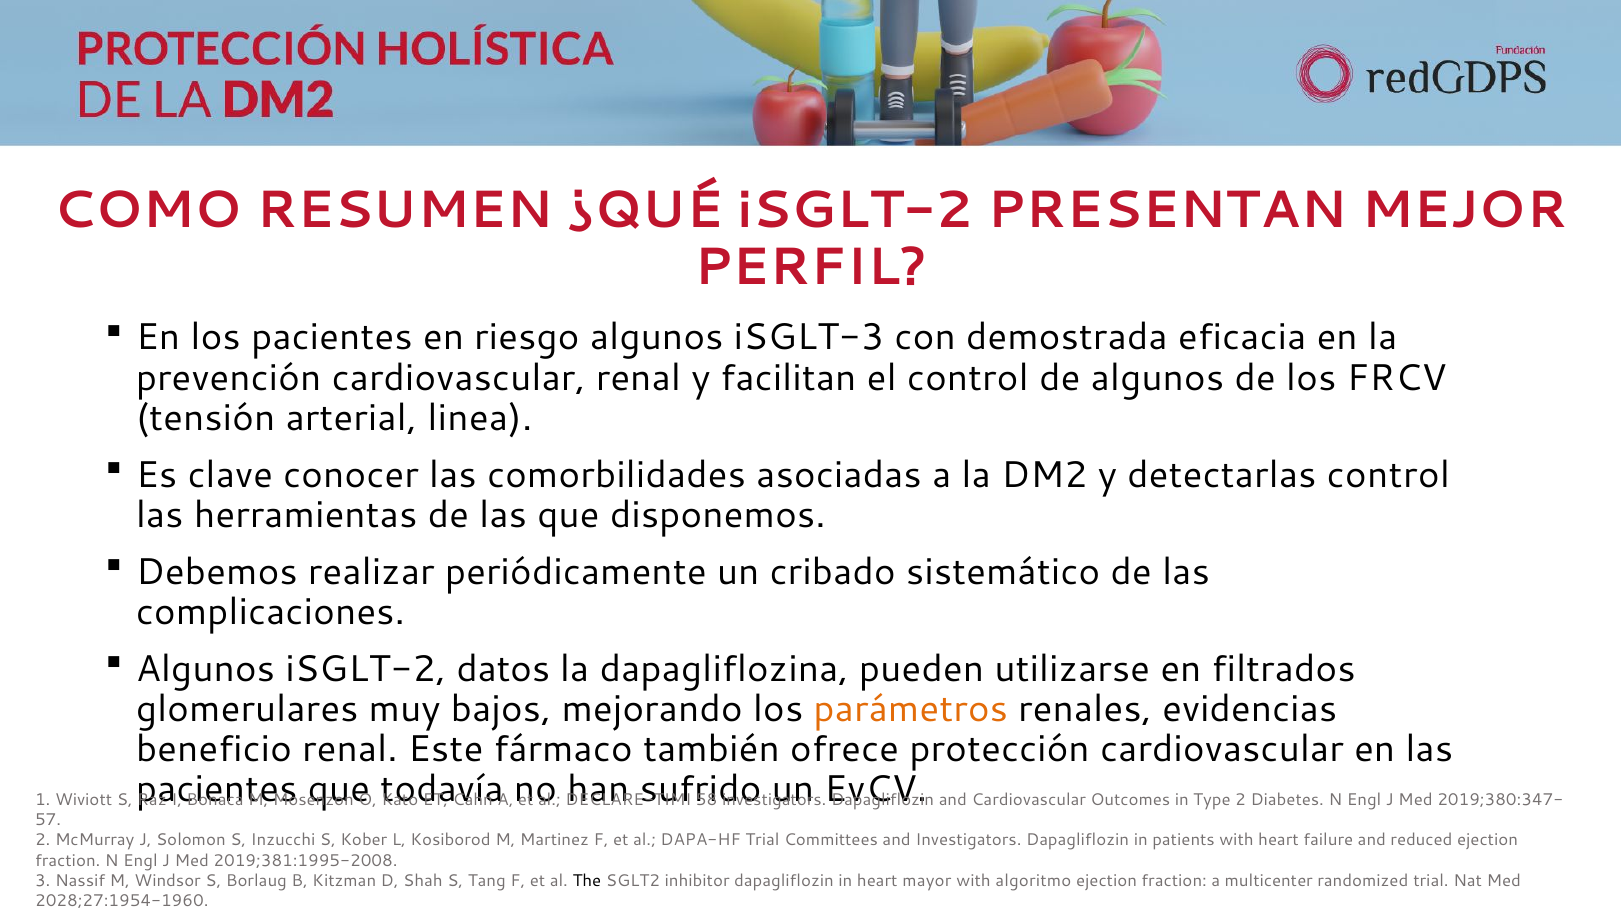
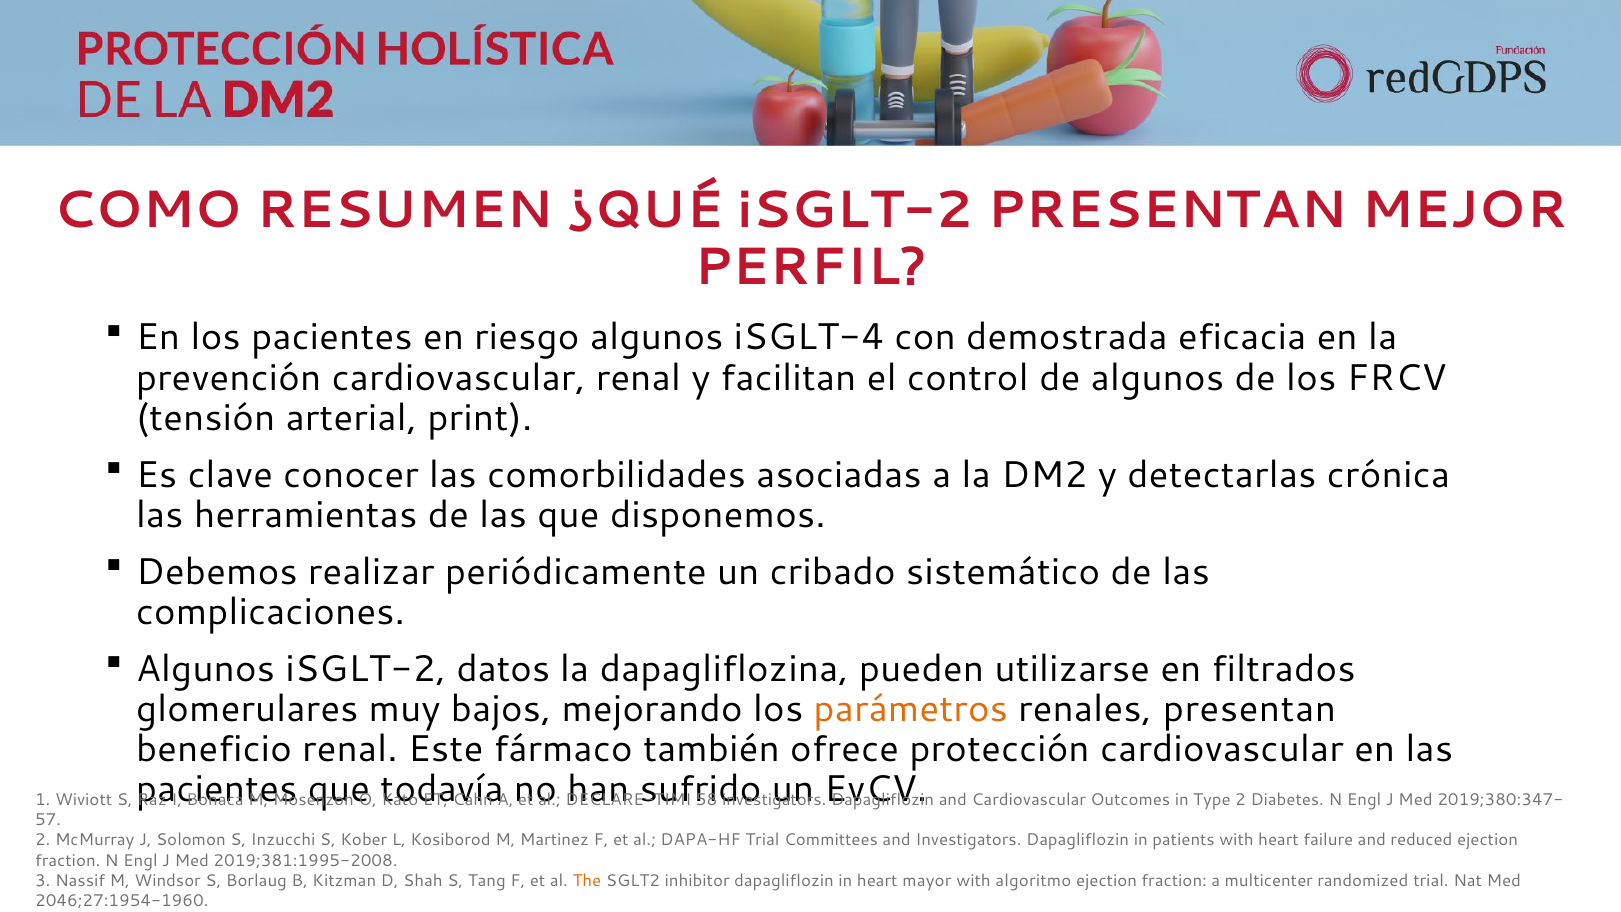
iSGLT-3: iSGLT-3 -> iSGLT-4 (809, 338)
linea: linea -> print (480, 418)
detectarlas control: control -> crónica (1388, 475)
renales evidencias: evidencias -> presentan (1249, 709)
The colour: black -> orange (587, 881)
2028;27:1954-1960: 2028;27:1954-1960 -> 2046;27:1954-1960 (122, 901)
